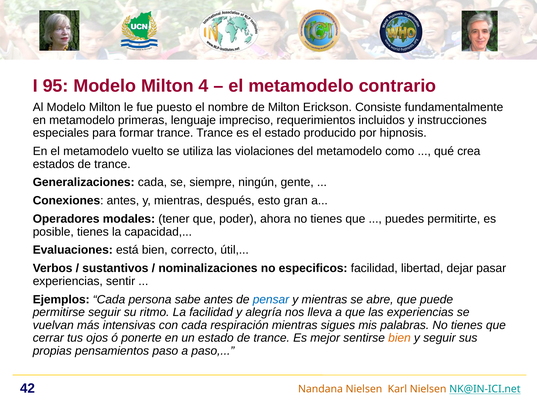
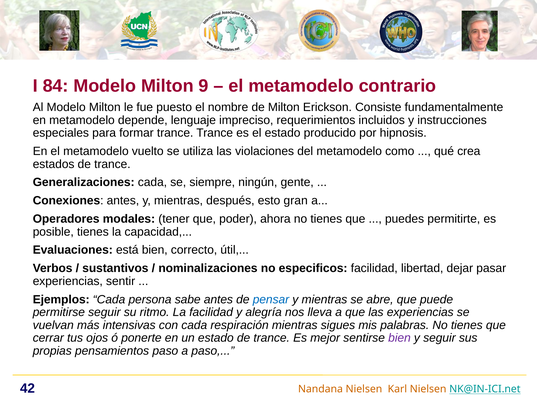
95: 95 -> 84 (56, 86)
4: 4 -> 9 (204, 86)
primeras: primeras -> depende (143, 120)
bien colour: orange -> purple (399, 338)
